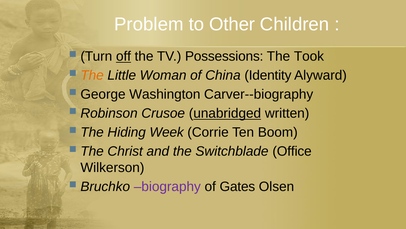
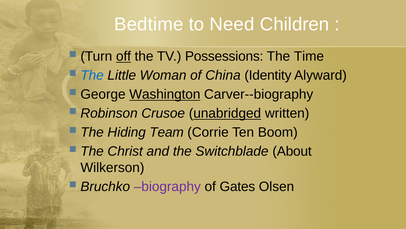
Problem: Problem -> Bedtime (149, 24)
Other: Other -> Need (232, 24)
Took: Took -> Time (309, 56)
The colour: orange -> blue (92, 75)
Washington underline: none -> present (165, 94)
Week: Week -> Team (167, 132)
Office: Office -> About (292, 151)
